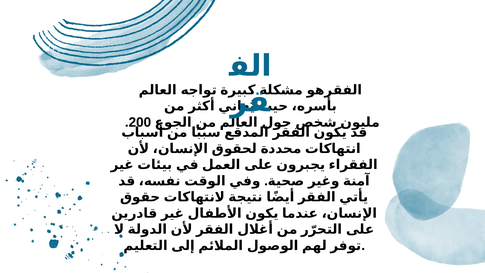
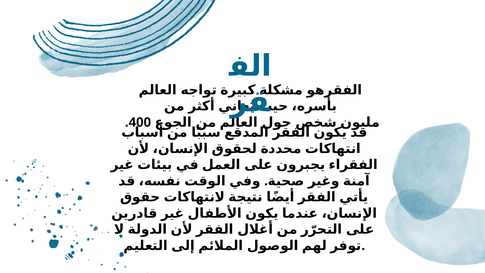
.200: .200 -> .400 (138, 122)
